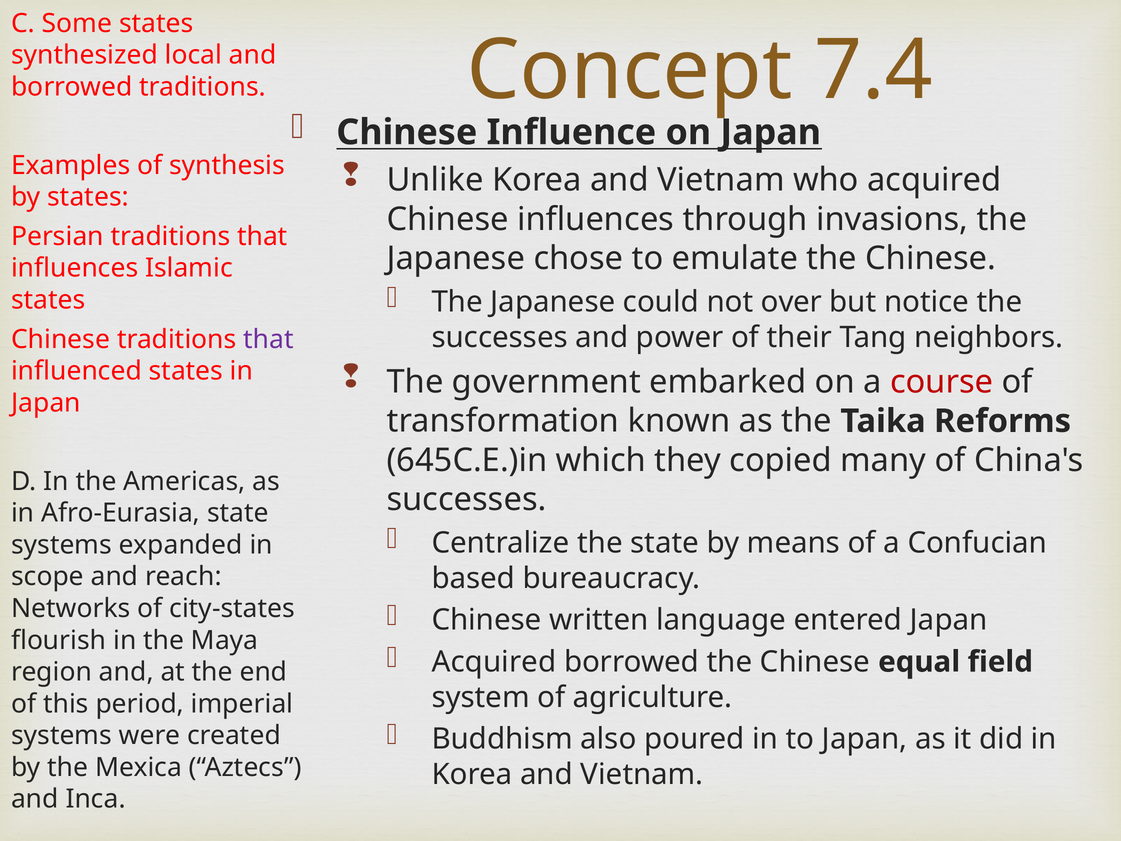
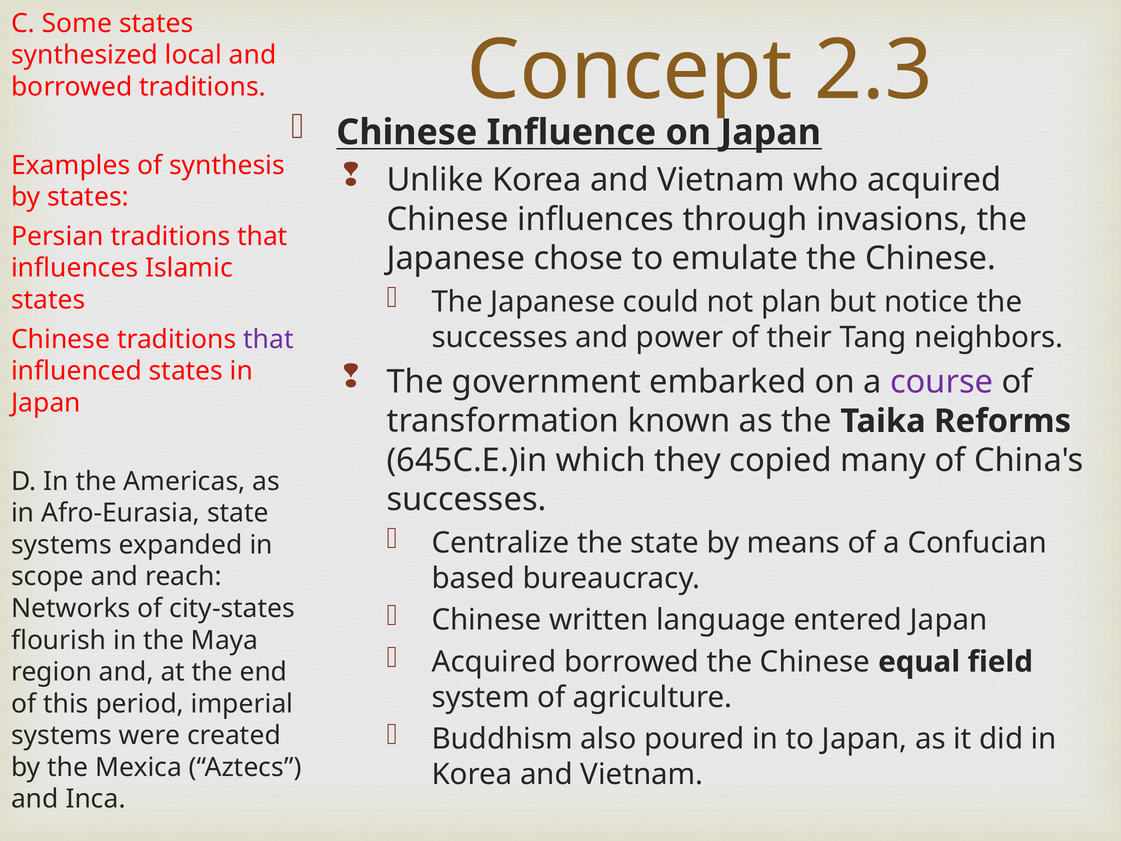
7.4: 7.4 -> 2.3 (873, 70)
over: over -> plan (791, 302)
course colour: red -> purple (942, 382)
